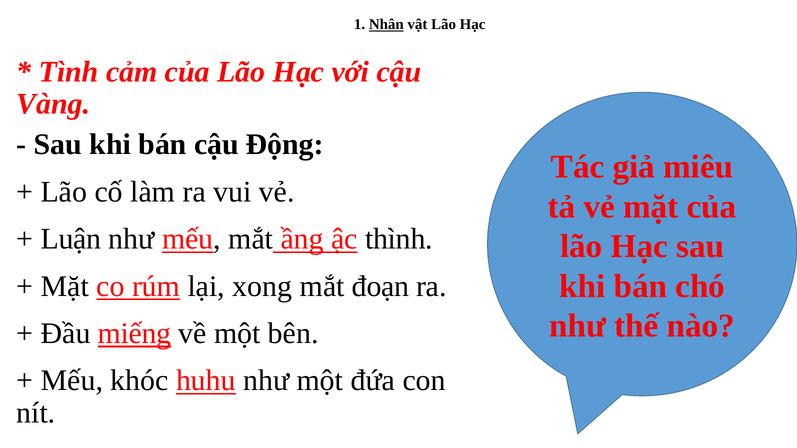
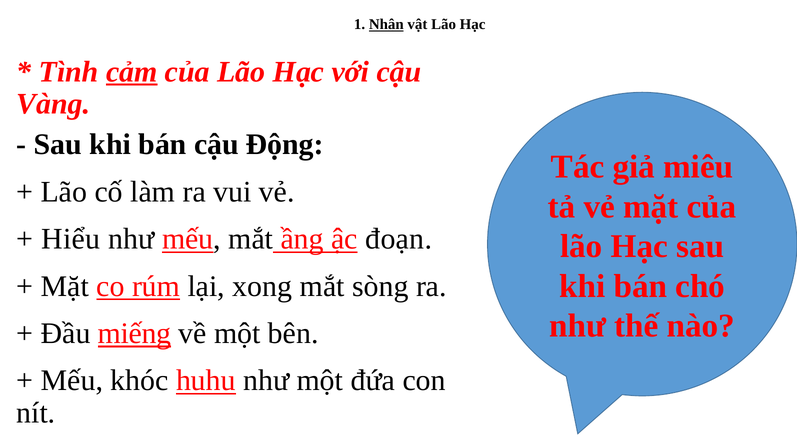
cảm underline: none -> present (132, 72)
Luận: Luận -> Hiểu (71, 239)
thình: thình -> đoạn (399, 239)
đoạn: đoạn -> sòng (380, 286)
